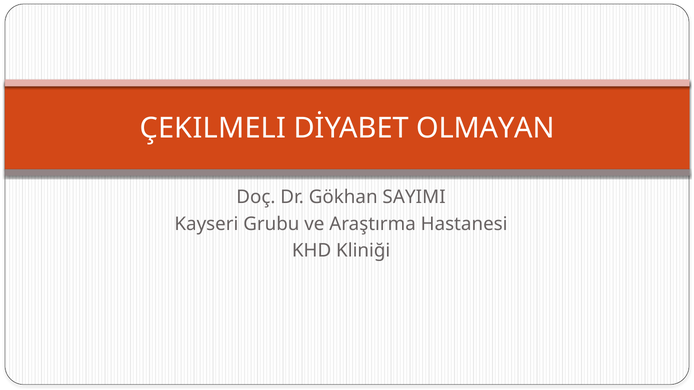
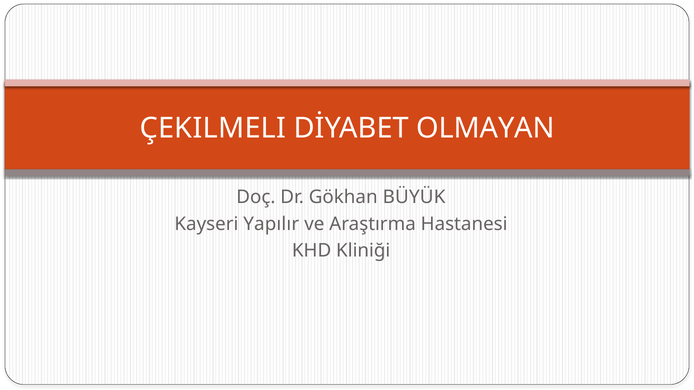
SAYIMI: SAYIMI -> BÜYÜK (414, 197)
Grubu: Grubu -> Yapılır (271, 224)
